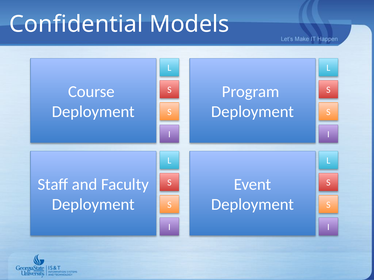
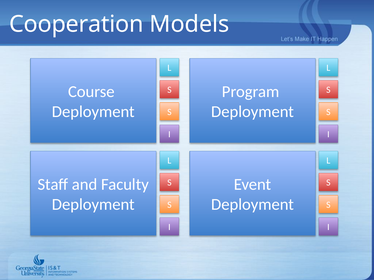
Confidential: Confidential -> Cooperation (76, 24)
